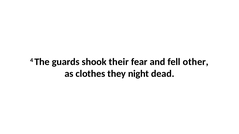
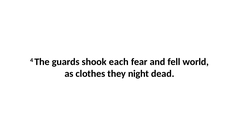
their: their -> each (119, 62)
other: other -> world (196, 62)
